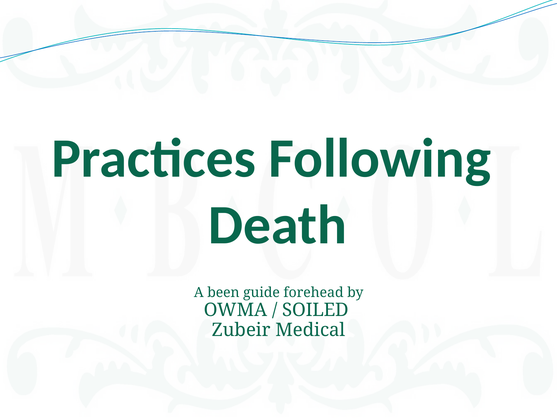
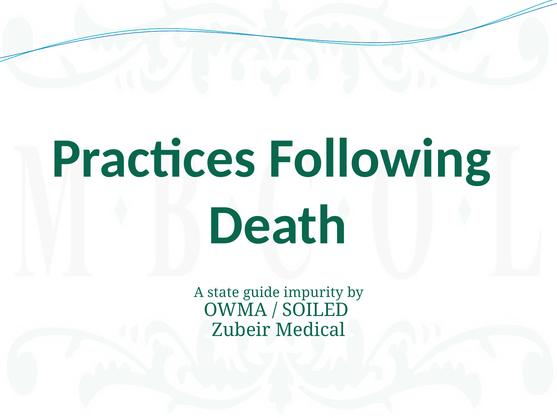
been: been -> state (223, 292)
forehead: forehead -> impurity (313, 292)
